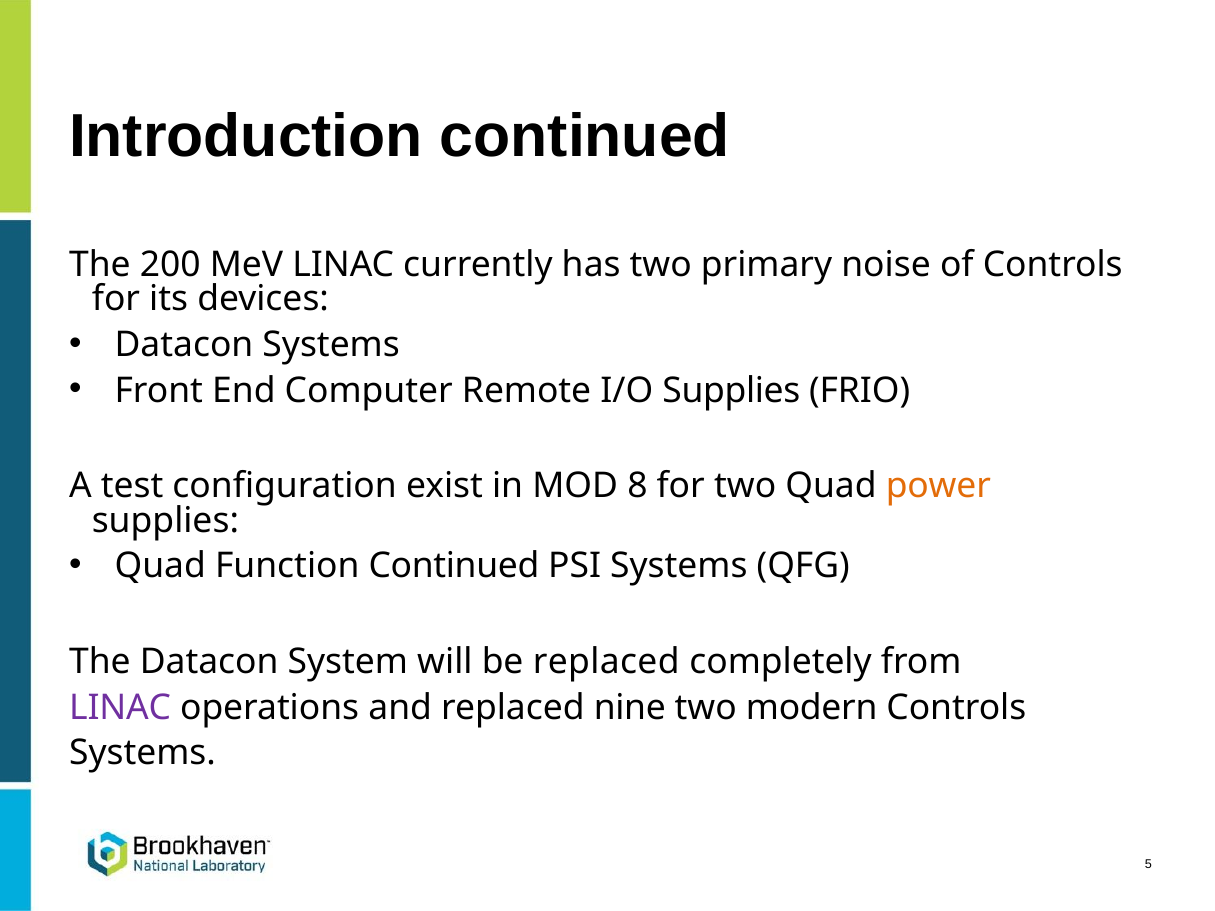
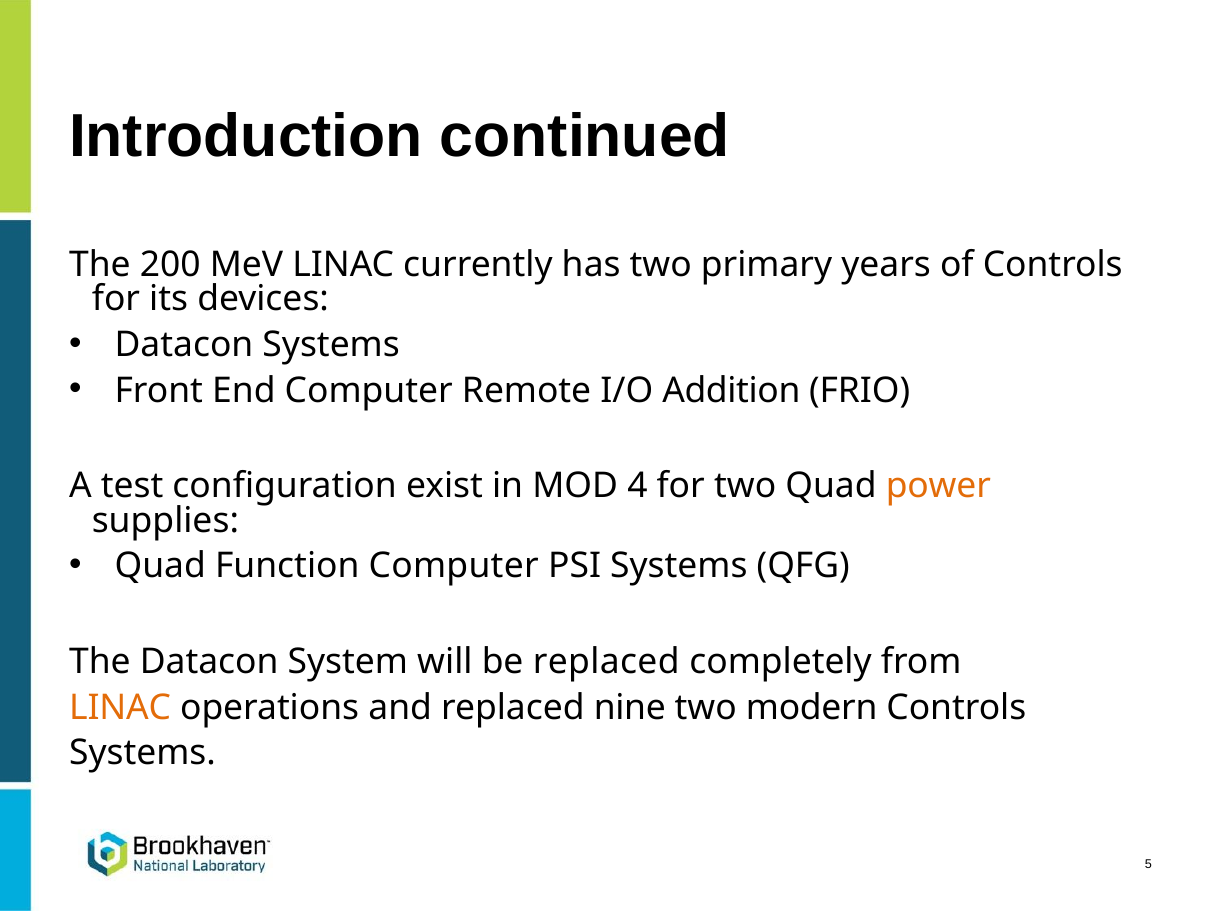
noise: noise -> years (886, 264)
I/O Supplies: Supplies -> Addition (731, 391)
8: 8 -> 4 (637, 486)
Function Continued: Continued -> Computer (454, 566)
LINAC colour: purple -> orange (120, 708)
